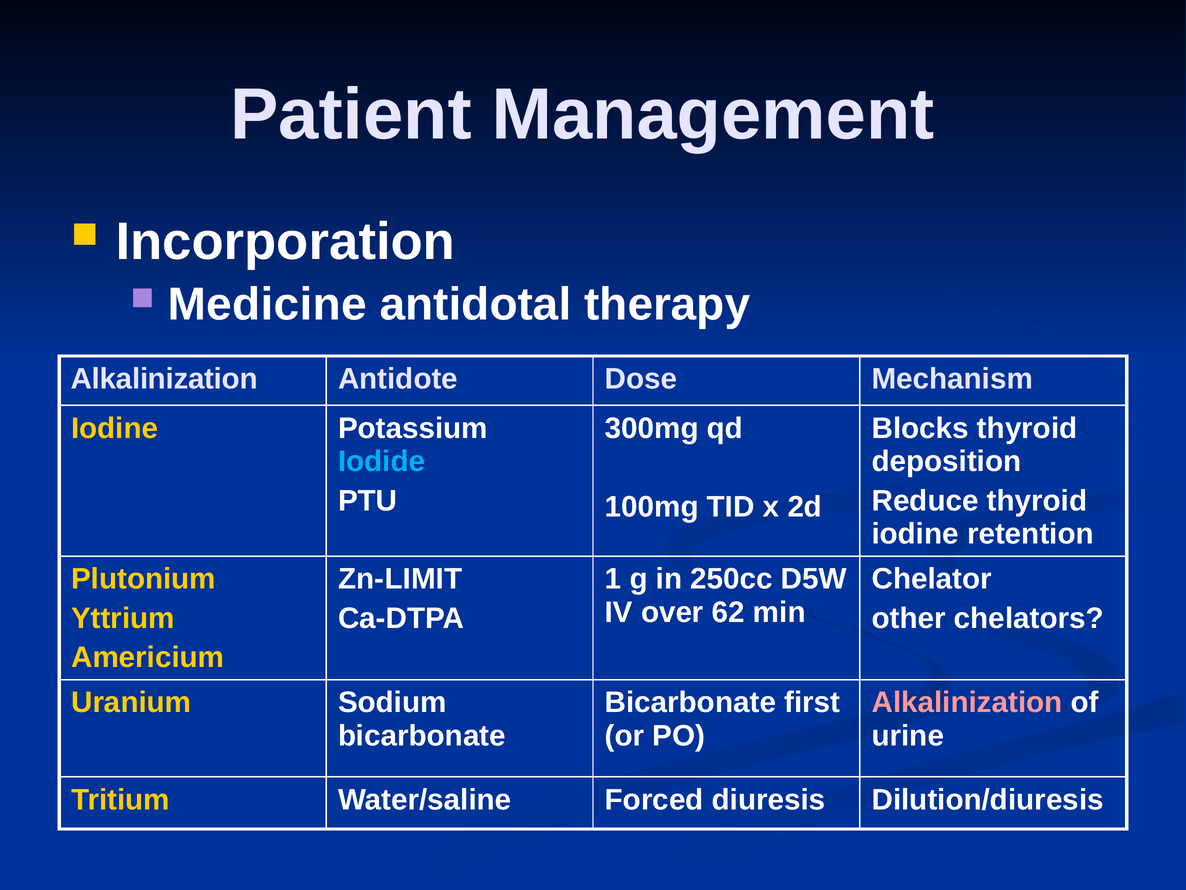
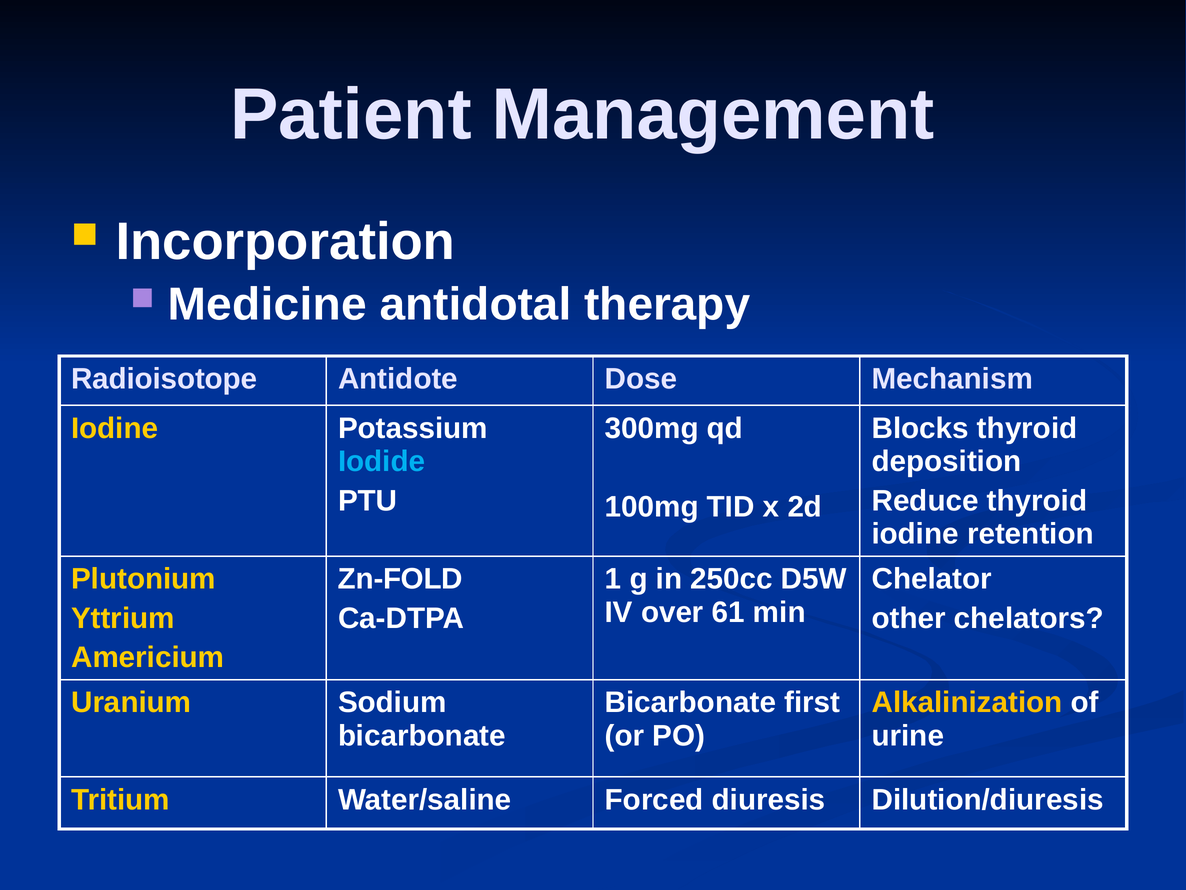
Alkalinization: Alkalinization -> Radioisotope (164, 379)
Zn-LIMIT: Zn-LIMIT -> Zn-FOLD (400, 579)
62: 62 -> 61 (728, 612)
Alkalinization colour: pink -> yellow (967, 702)
